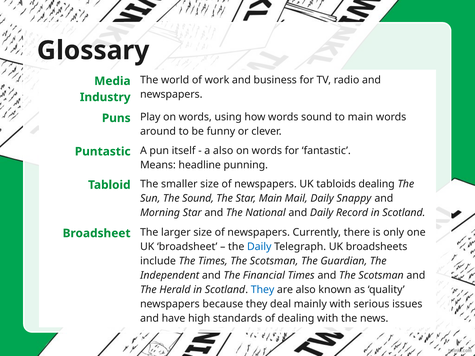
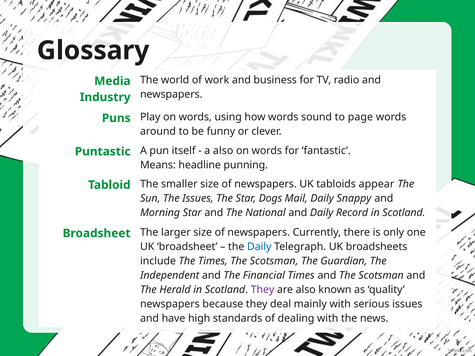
to main: main -> page (360, 117)
tabloids dealing: dealing -> appear (376, 184)
The Sound: Sound -> Issues (198, 198)
Star Main: Main -> Dogs (270, 198)
They colour: blue -> purple (263, 290)
